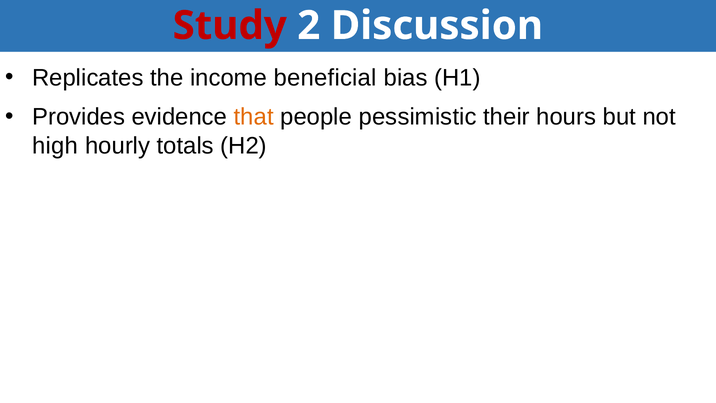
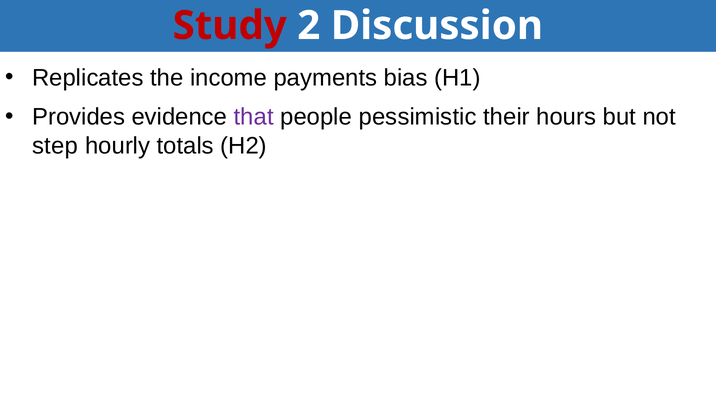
beneficial: beneficial -> payments (325, 78)
that colour: orange -> purple (254, 117)
high: high -> step (55, 146)
